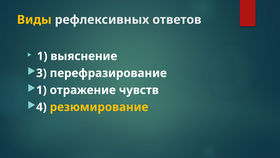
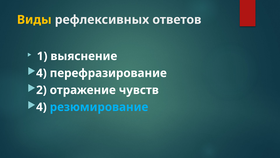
3: 3 -> 4 (41, 73)
1: 1 -> 2 (41, 90)
резюмирование colour: yellow -> light blue (99, 107)
